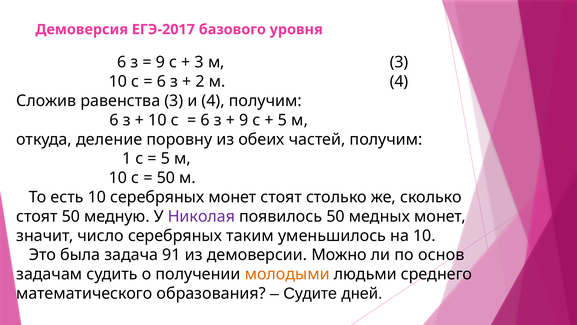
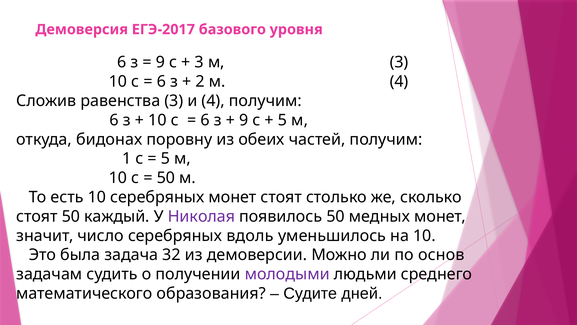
деление: деление -> бидонах (109, 139)
медную: медную -> каждый (117, 216)
таким: таким -> вдоль (250, 235)
91: 91 -> 32 (172, 255)
молодыми colour: orange -> purple (287, 274)
